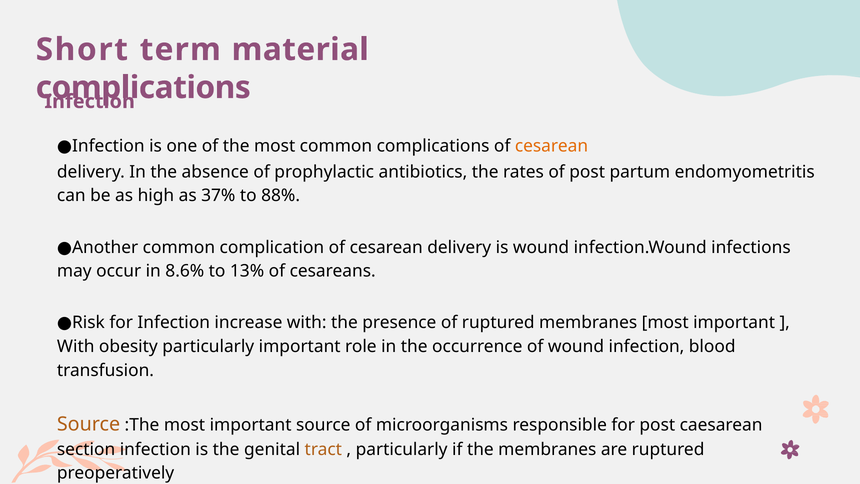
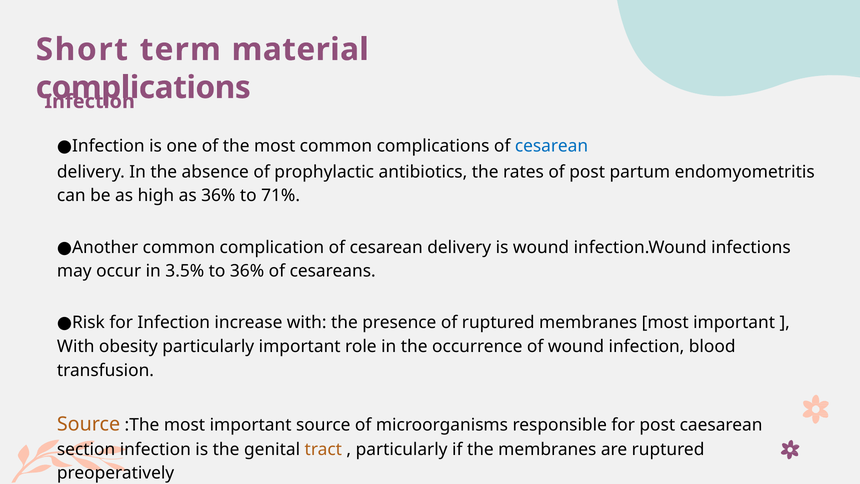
cesarean colour: orange -> blue (552, 146)
as 37%: 37% -> 36% (218, 196)
88%: 88% -> 71% (281, 196)
8.6%: 8.6% -> 3.5% (185, 271)
to 13%: 13% -> 36% (247, 271)
